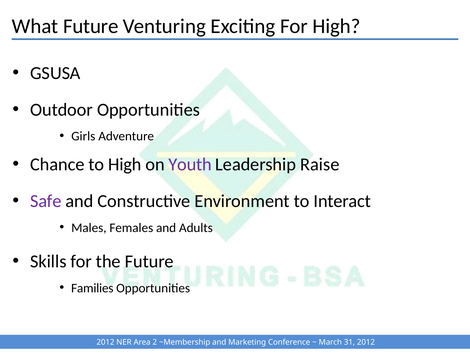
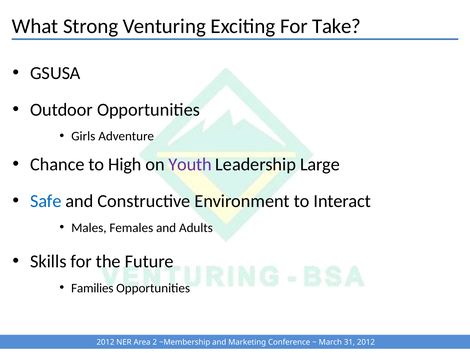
What Future: Future -> Strong (91, 26)
For High: High -> Take (337, 26)
Raise: Raise -> Large (320, 164)
Safe colour: purple -> blue (46, 201)
